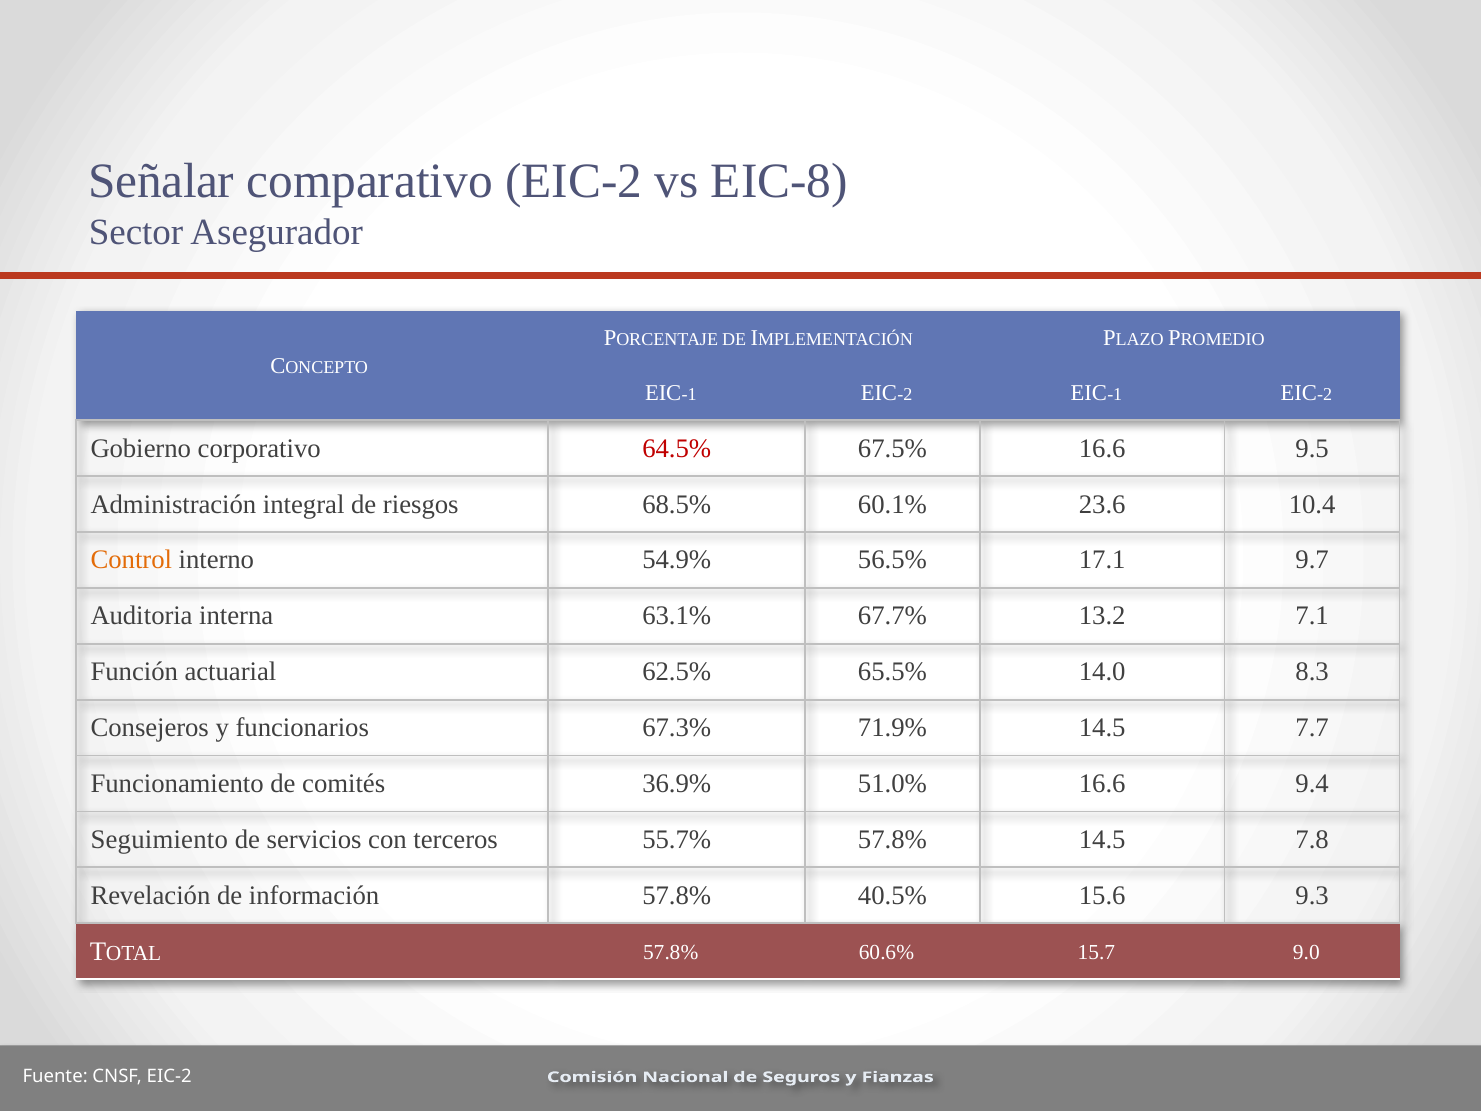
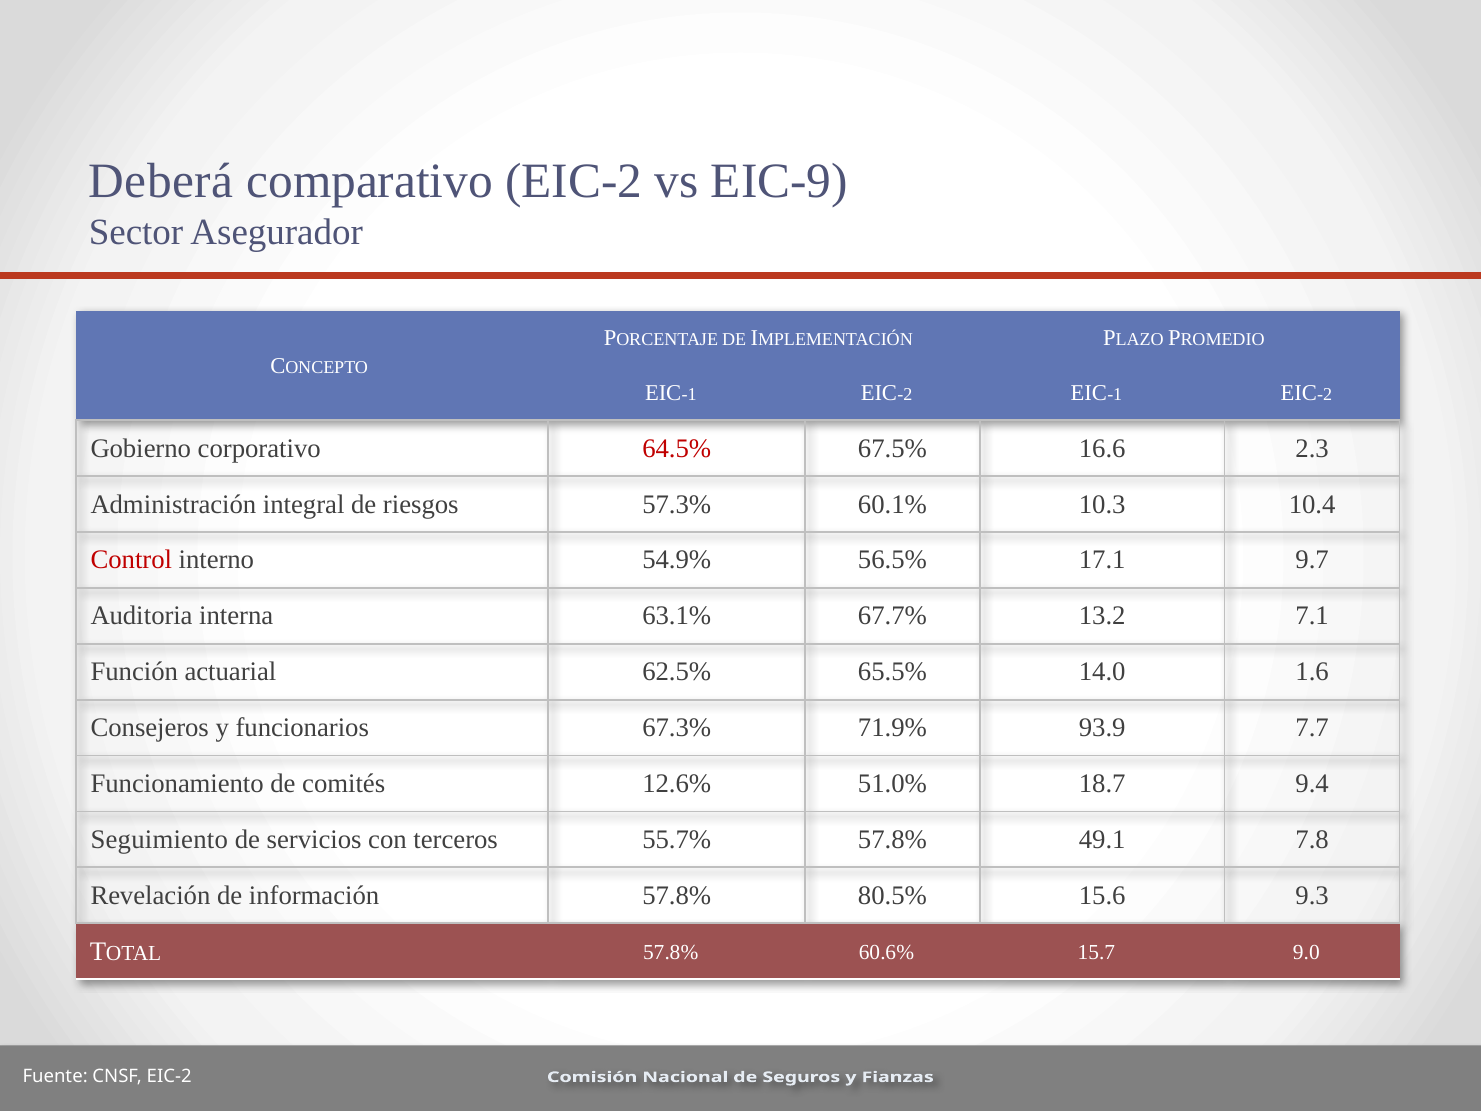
Señalar: Señalar -> Deberá (161, 181)
EIC-8: EIC-8 -> EIC-9 (779, 181)
9.5: 9.5 -> 2.3 (1312, 448)
68.5%: 68.5% -> 57.3% (677, 504)
23.6: 23.6 -> 10.3 (1102, 504)
Control colour: orange -> red (131, 560)
8.3: 8.3 -> 1.6 (1312, 672)
71.9% 14.5: 14.5 -> 93.9 (1102, 728)
36.9%: 36.9% -> 12.6% (677, 783)
51.0% 16.6: 16.6 -> 18.7 (1102, 783)
57.8% 14.5: 14.5 -> 49.1 (1102, 839)
40.5%: 40.5% -> 80.5% (892, 895)
